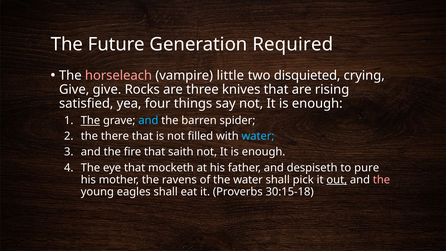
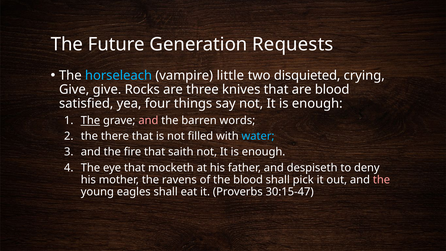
Required: Required -> Requests (293, 44)
horseleach colour: pink -> light blue (119, 76)
are rising: rising -> blood (332, 90)
and colour: light blue -> pink (148, 120)
spider: spider -> words (237, 120)
pure: pure -> deny (367, 168)
the water: water -> blood (248, 180)
out underline: present -> none (337, 180)
30:15-18: 30:15-18 -> 30:15-47 (290, 192)
